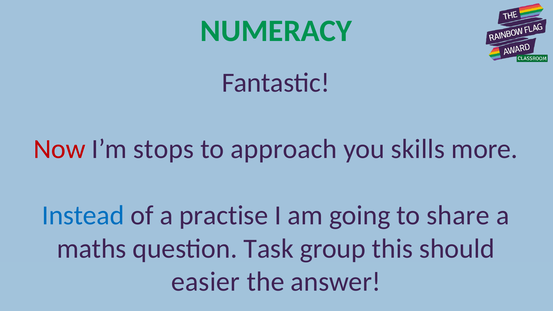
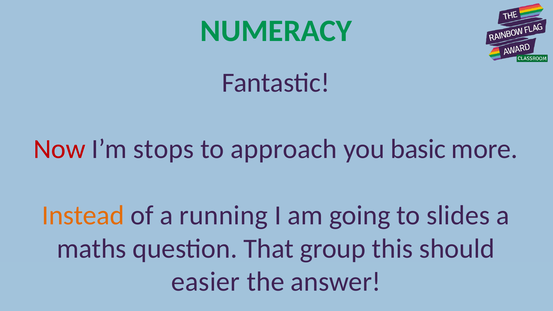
skills: skills -> basic (418, 149)
Instead colour: blue -> orange (83, 215)
practise: practise -> running (224, 215)
share: share -> slides (458, 215)
Task: Task -> That (269, 249)
